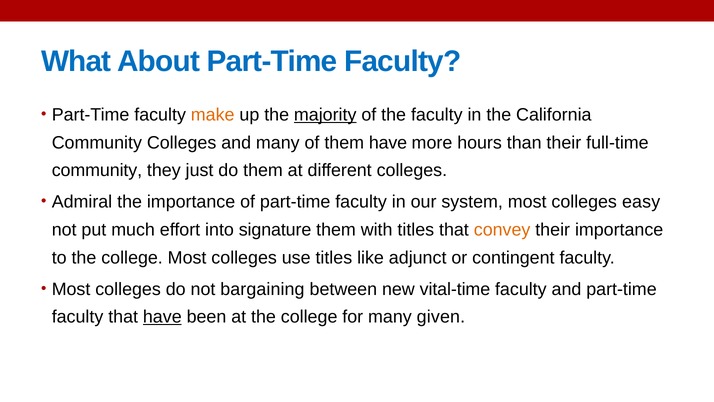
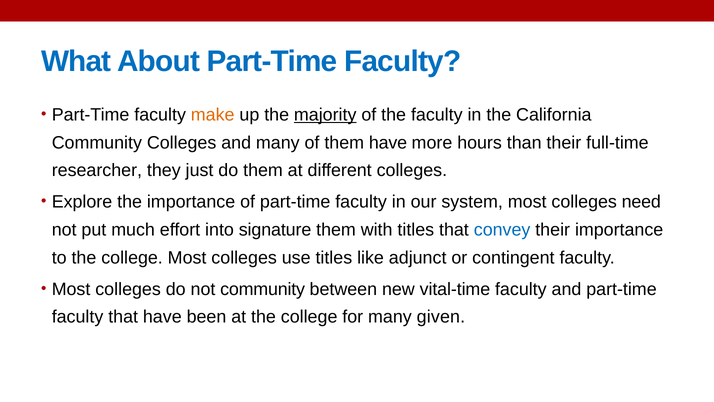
community: community -> researcher (97, 170)
Admiral: Admiral -> Explore (82, 202)
easy: easy -> need (641, 202)
convey colour: orange -> blue (502, 230)
not bargaining: bargaining -> community (263, 289)
have underline: present -> none (162, 317)
